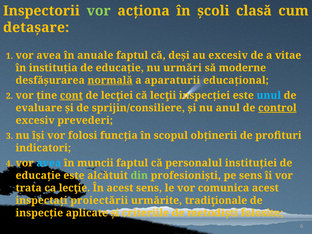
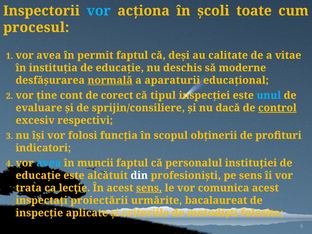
vor colour: light green -> light blue (99, 11)
clasă: clasă -> toate (254, 11)
detaşare: detaşare -> procesul (36, 27)
anuale: anuale -> permit (95, 55)
au excesiv: excesiv -> calitate (228, 55)
urmări: urmări -> deschis (183, 68)
cont underline: present -> none (71, 95)
lecţiei: lecţiei -> corect (117, 95)
lecţii: lecţii -> tipul (163, 95)
anul: anul -> dacă (228, 108)
prevederi: prevederi -> respectivi (85, 120)
din colour: light green -> white (139, 175)
sens underline: none -> present (149, 188)
tradiţionale: tradiţionale -> bacalaureat (216, 200)
